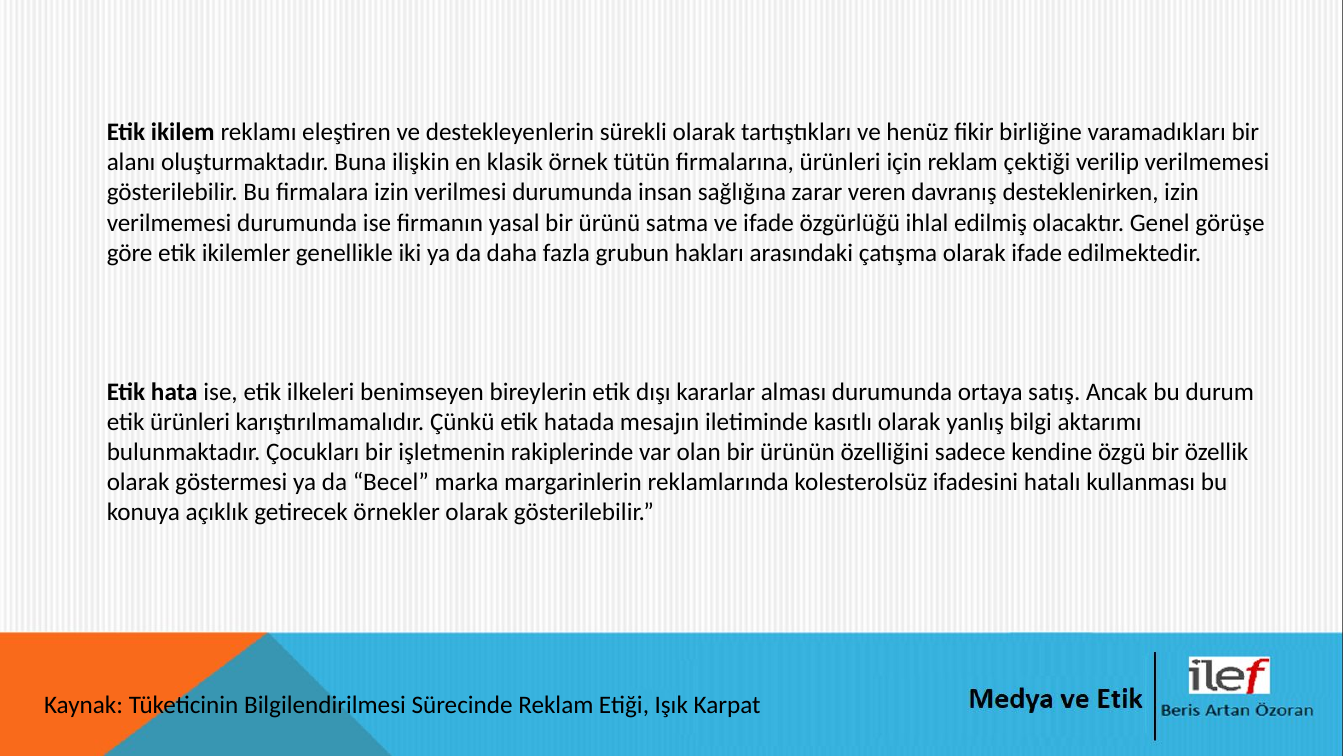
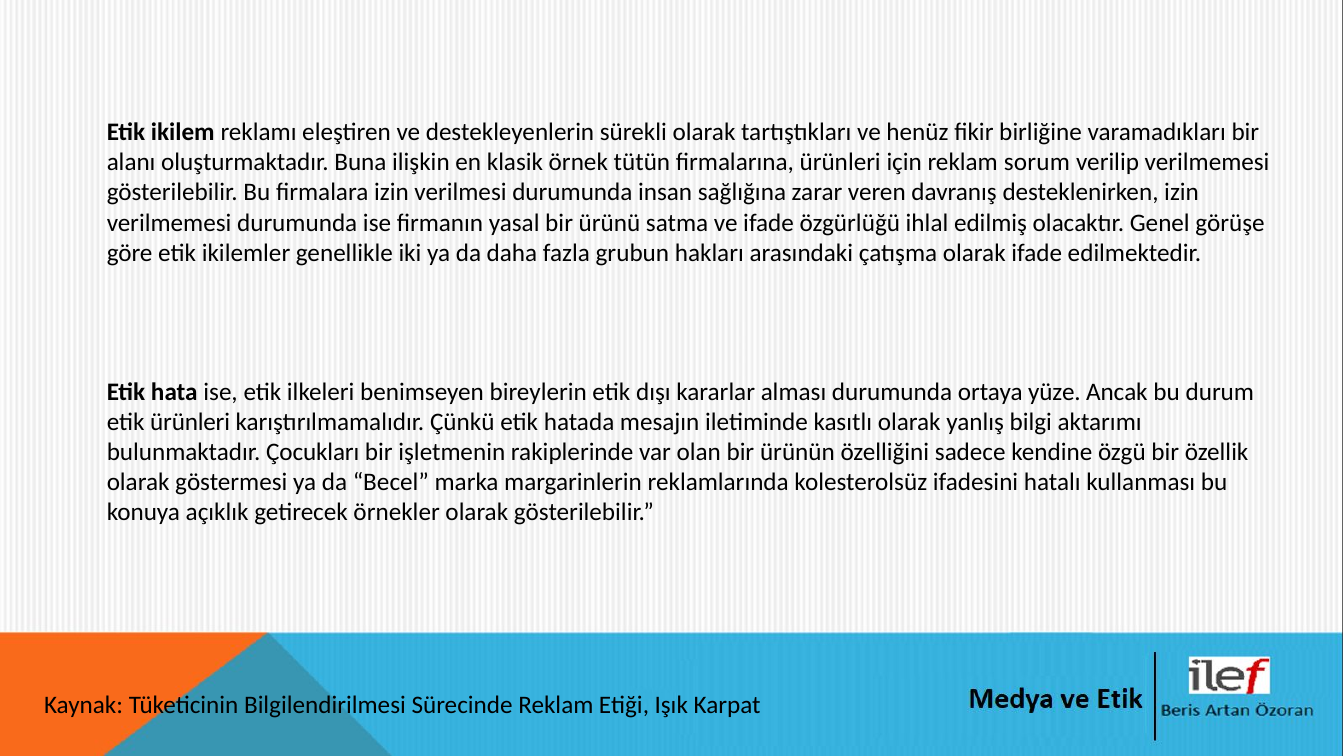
çektiği: çektiği -> sorum (1037, 162)
satış: satış -> yüze (1054, 391)
